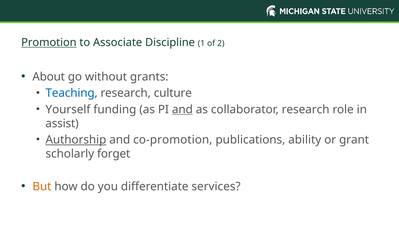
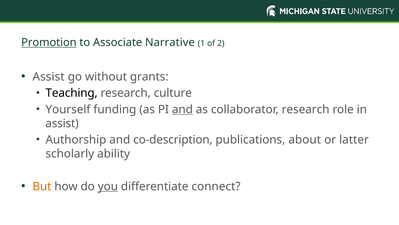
Discipline: Discipline -> Narrative (170, 42)
About: About -> Assist (49, 77)
Teaching colour: blue -> black (72, 93)
Authorship underline: present -> none (76, 139)
co-promotion: co-promotion -> co-description (173, 139)
ability: ability -> about (305, 139)
grant: grant -> latter (354, 139)
forget: forget -> ability (114, 153)
you underline: none -> present (108, 186)
services: services -> connect (216, 186)
